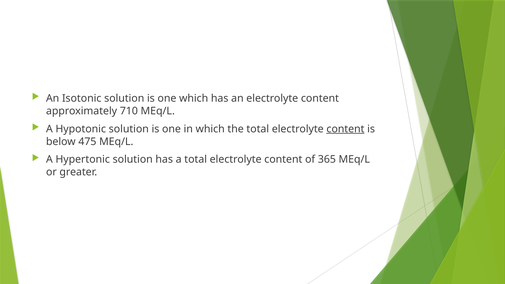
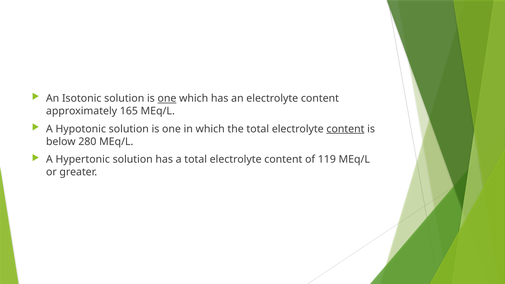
one underline: none -> present (167, 98)
710: 710 -> 165 (129, 111)
475: 475 -> 280 (87, 142)
365: 365 -> 119 (327, 159)
